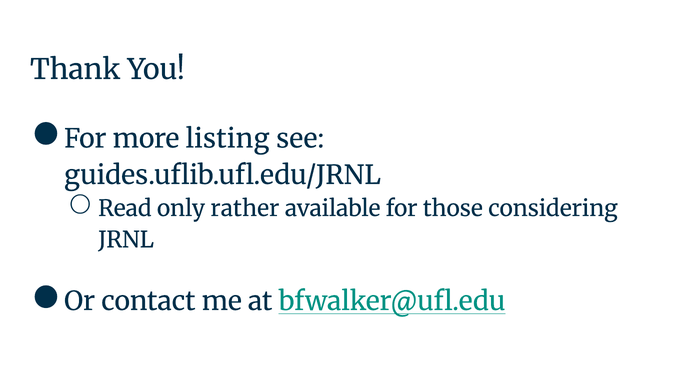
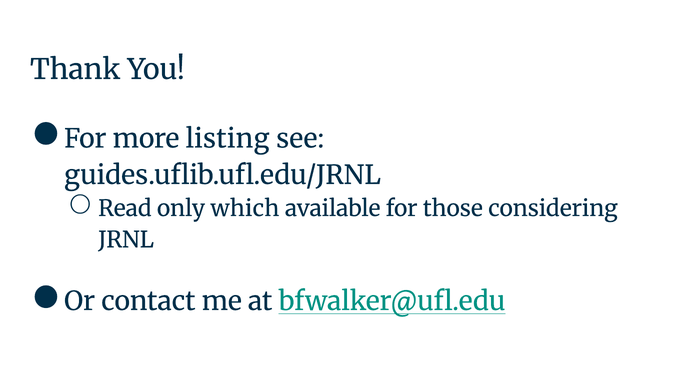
rather: rather -> which (245, 209)
